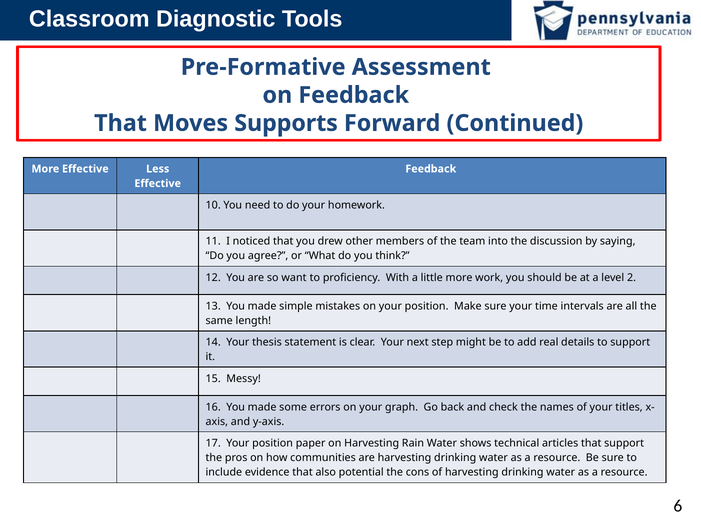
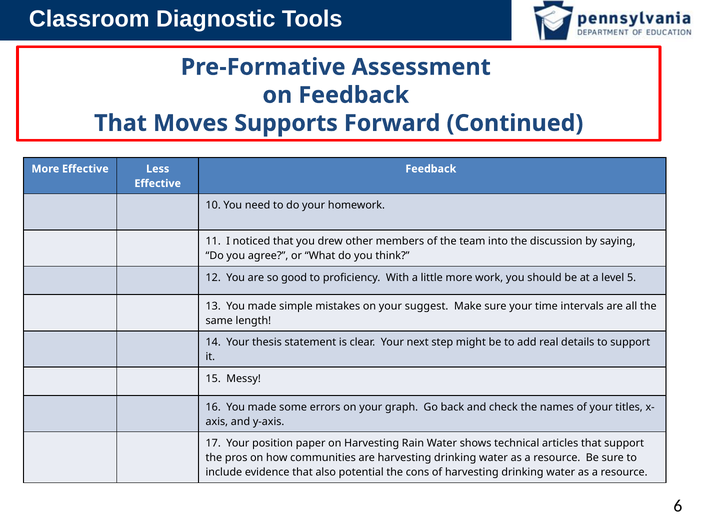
want: want -> good (294, 277)
2: 2 -> 5 (632, 277)
on your position: position -> suggest (427, 306)
